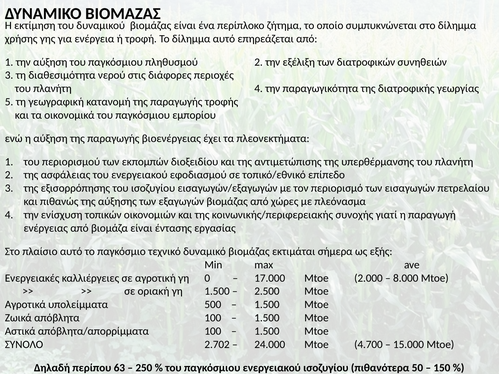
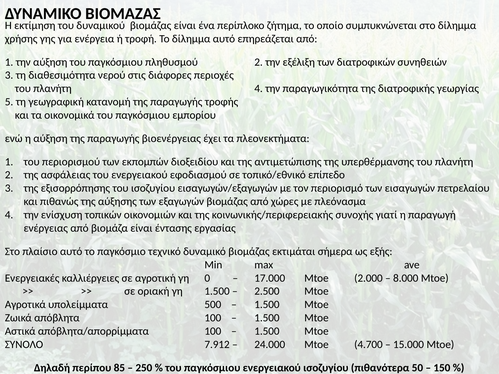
2.702: 2.702 -> 7.912 (217, 345)
63: 63 -> 85 (119, 368)
